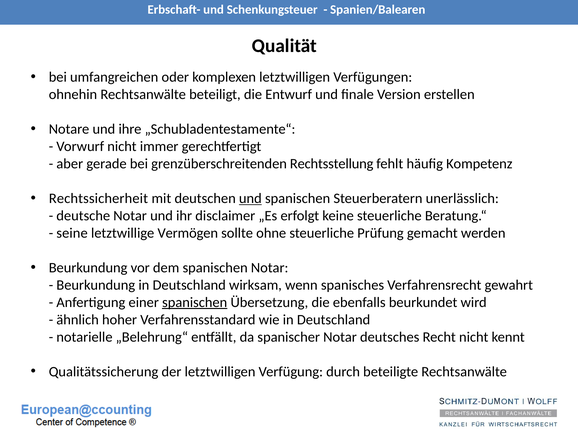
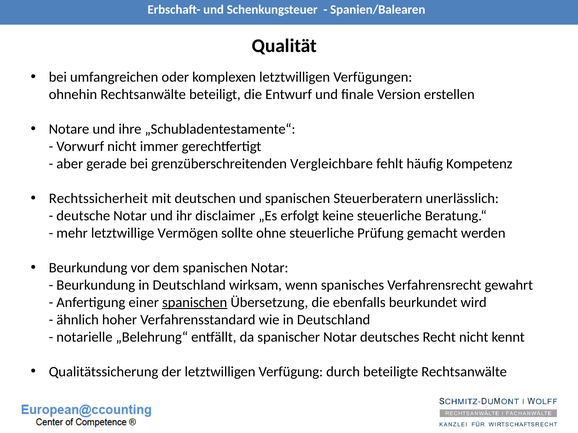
Rechtsstellung: Rechtsstellung -> Vergleichbare (332, 164)
und underline: present -> none (250, 199)
seine: seine -> mehr (72, 233)
